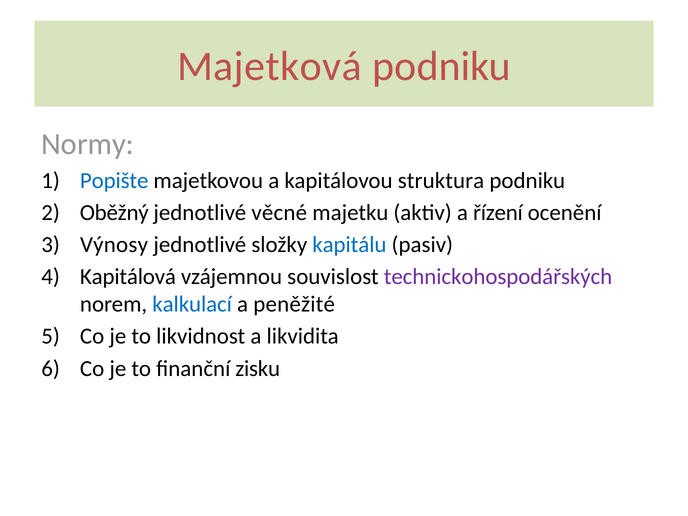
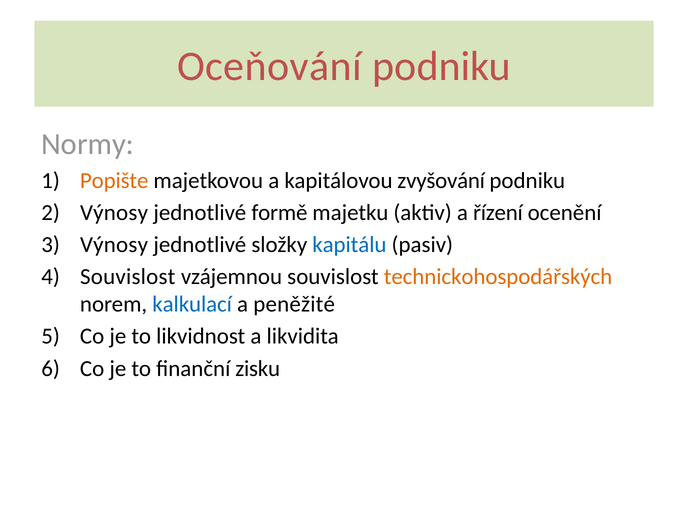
Majetková: Majetková -> Oceňování (269, 67)
Popište colour: blue -> orange (114, 180)
struktura: struktura -> zvyšování (441, 180)
Oběžný: Oběžný -> Výnosy (114, 213)
věcné: věcné -> formě (279, 213)
Kapitálová: Kapitálová -> Souvislost (128, 277)
technickohospodářských colour: purple -> orange (498, 277)
